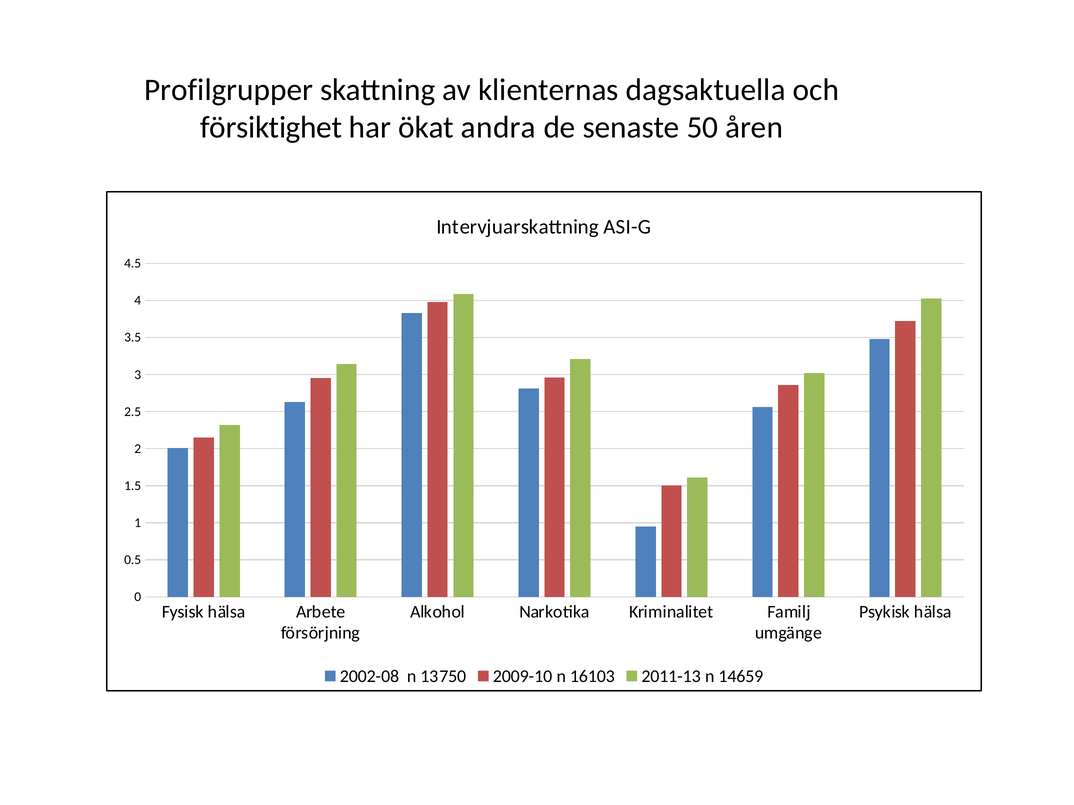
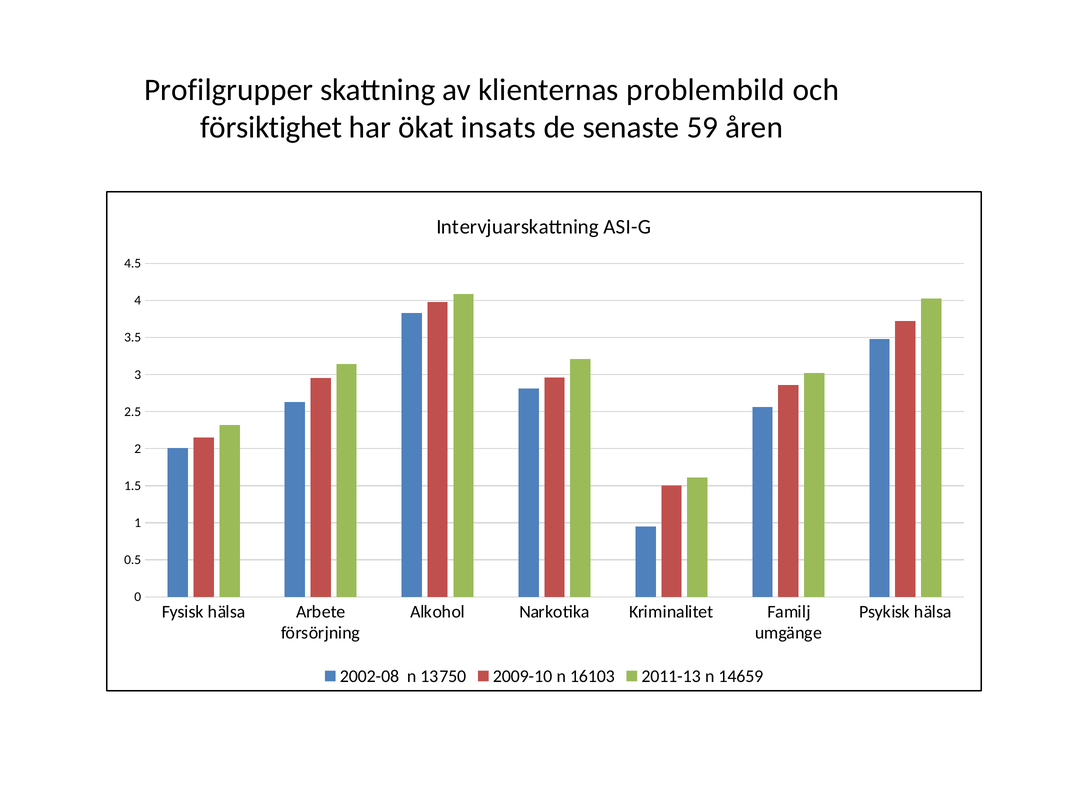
dagsaktuella: dagsaktuella -> problembild (706, 90)
andra: andra -> insats (498, 128)
50: 50 -> 59 (702, 128)
